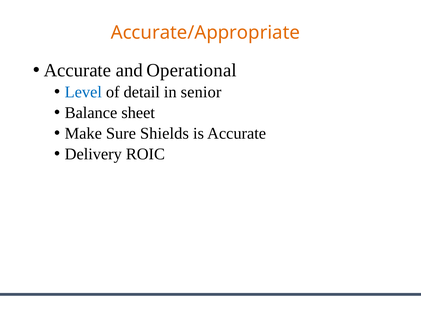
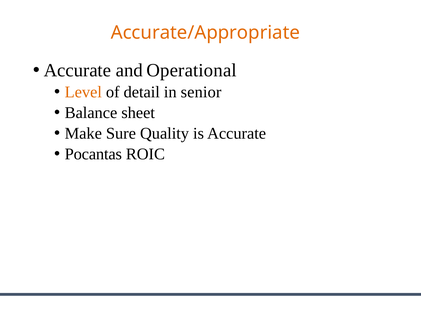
Level colour: blue -> orange (83, 92)
Shields: Shields -> Quality (165, 133)
Delivery: Delivery -> Pocantas (93, 154)
